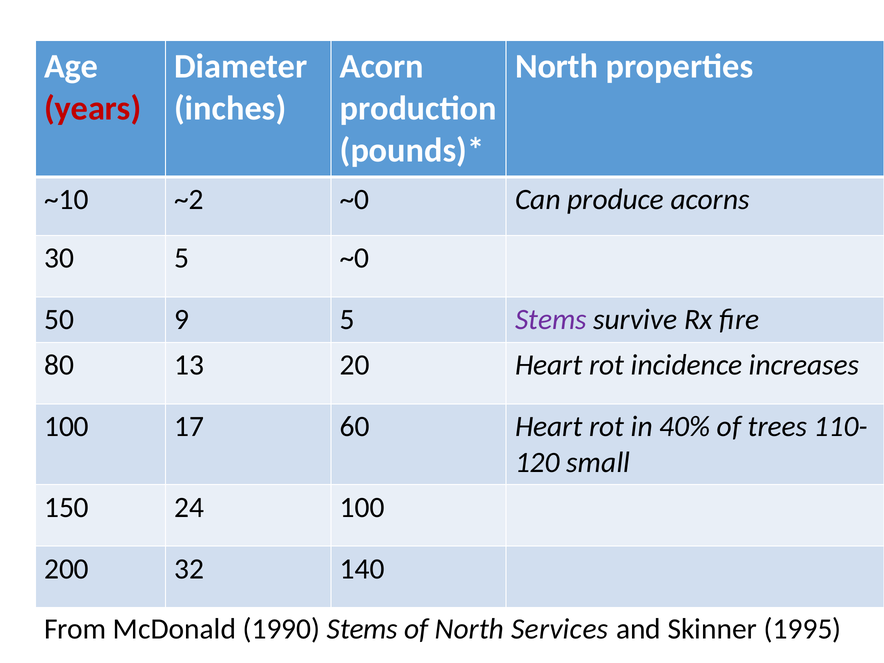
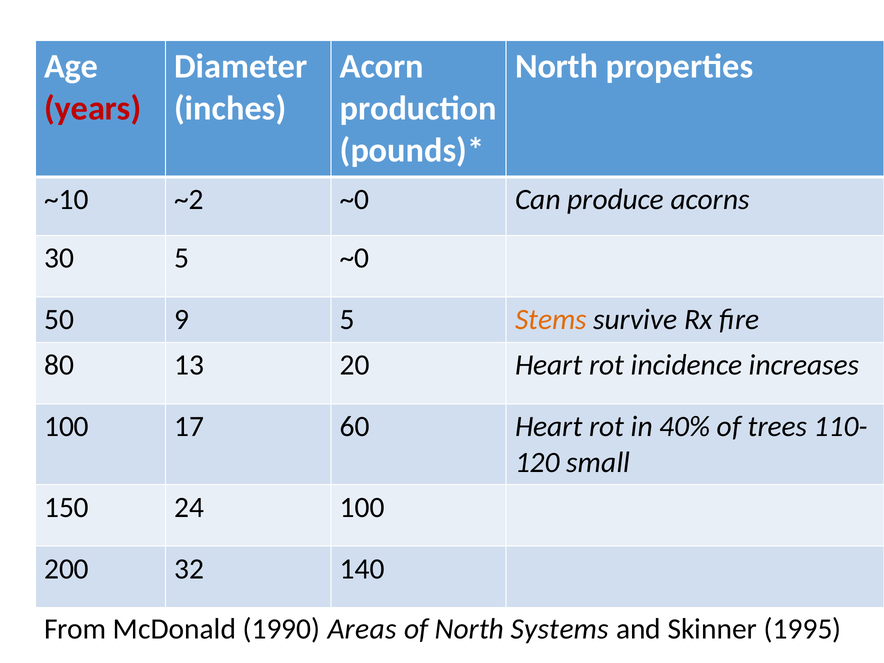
Stems colour: purple -> orange (551, 320)
1990 Stems: Stems -> Areas (362, 629)
Services: Services -> Systems (560, 629)
